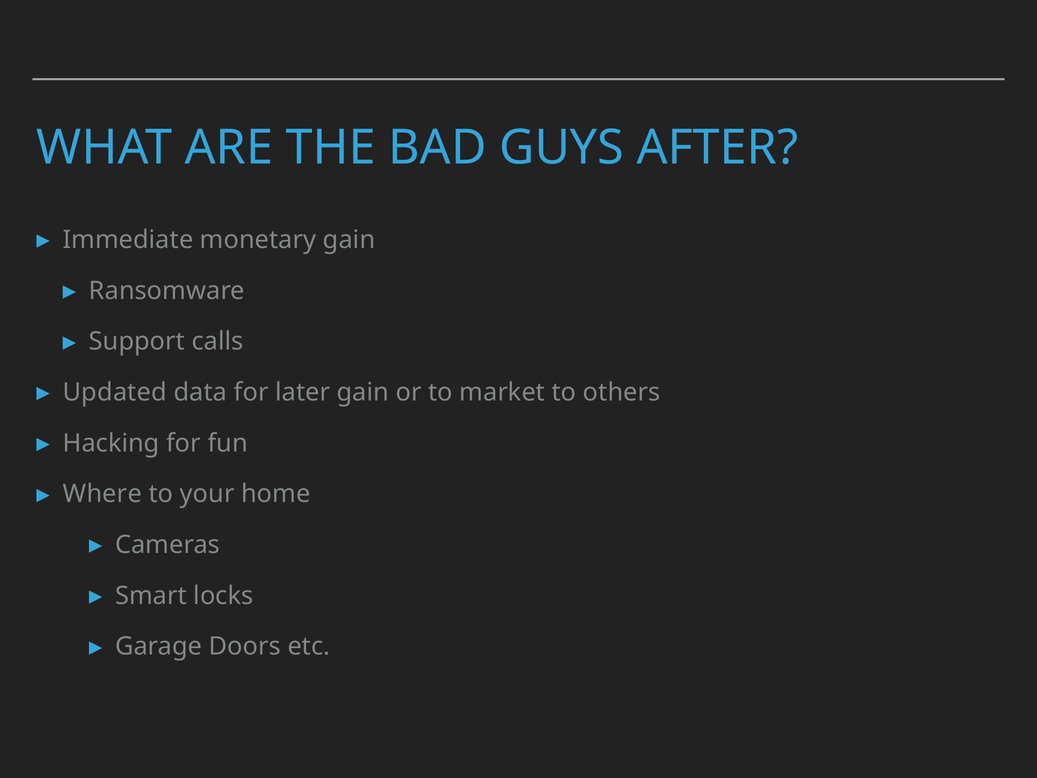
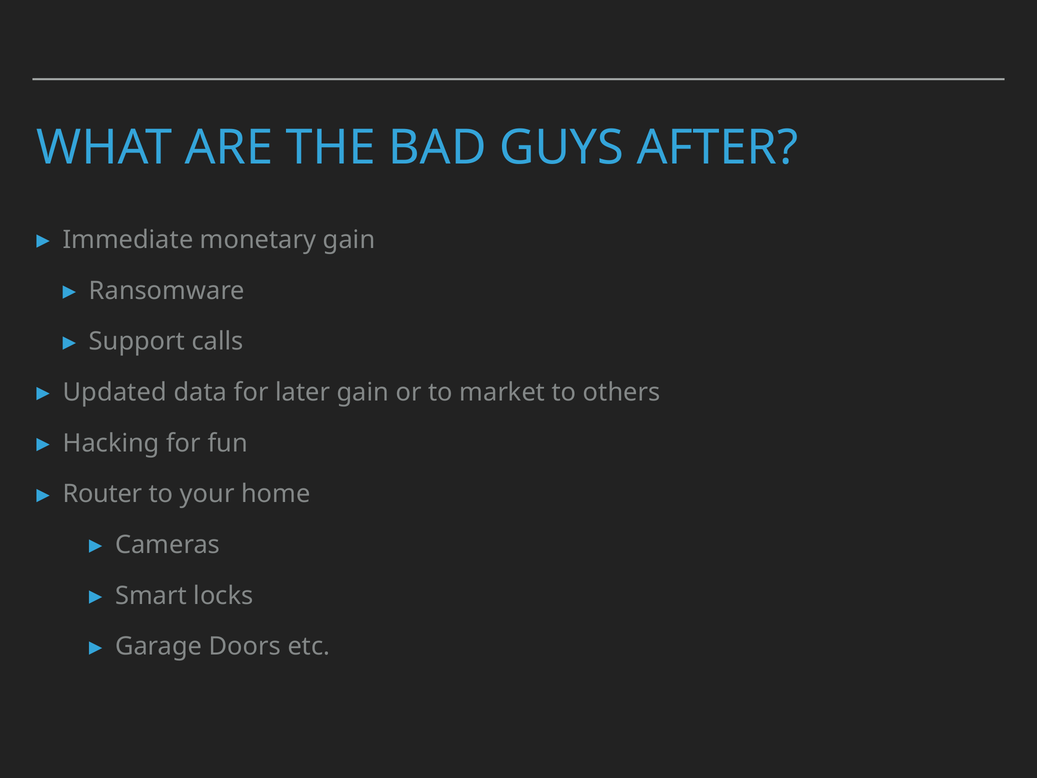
Where: Where -> Router (103, 494)
